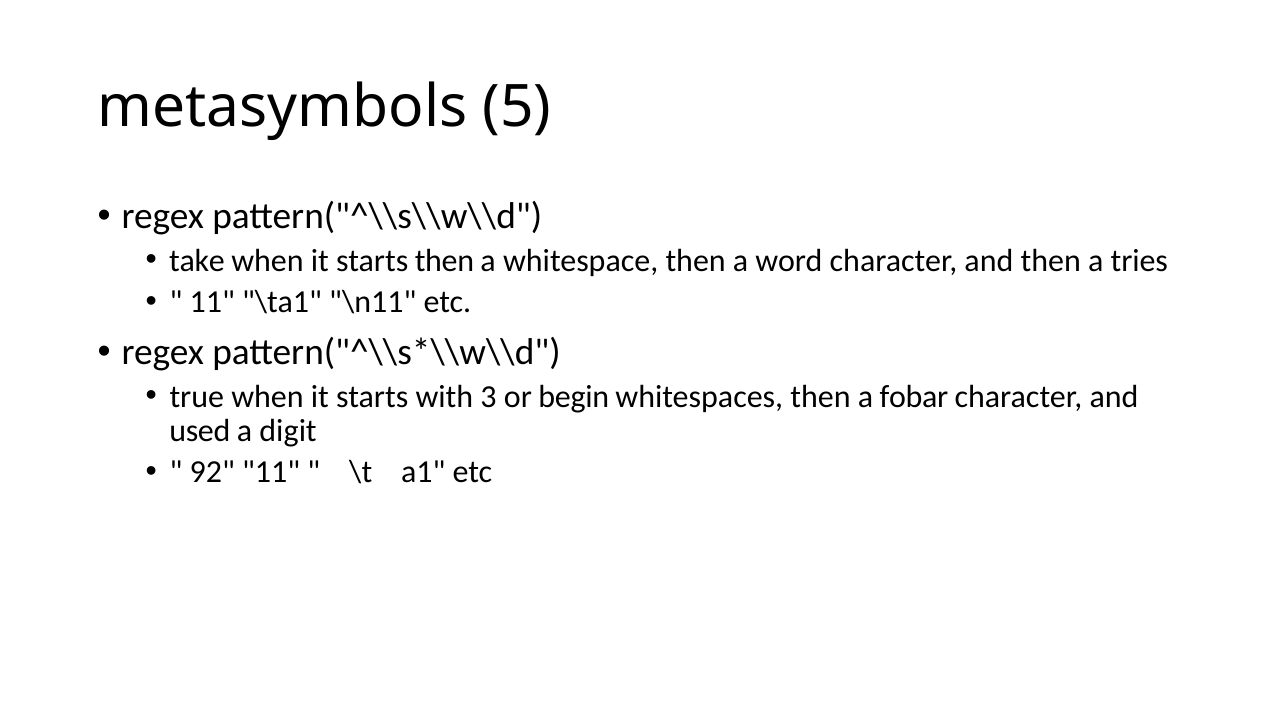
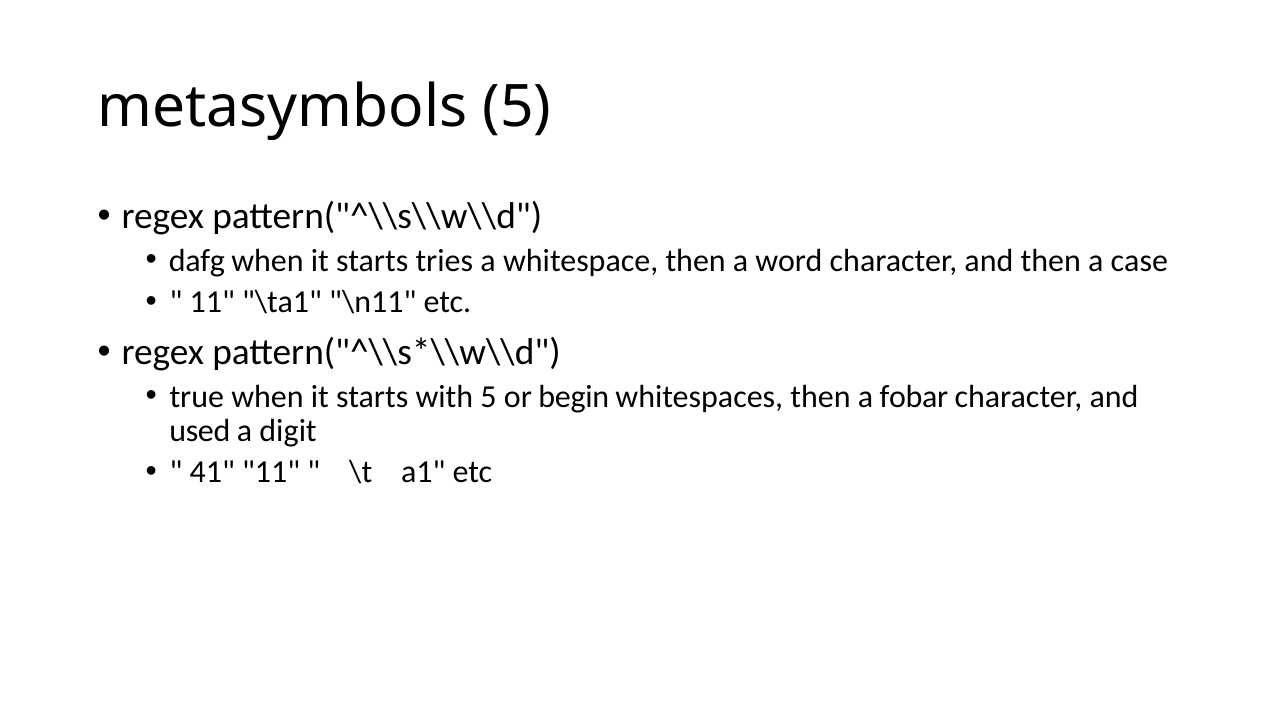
take: take -> dafg (197, 261)
starts then: then -> tries (444, 261)
tries: tries -> case (1139, 261)
with 3: 3 -> 5 (489, 397)
92: 92 -> 41 (212, 472)
